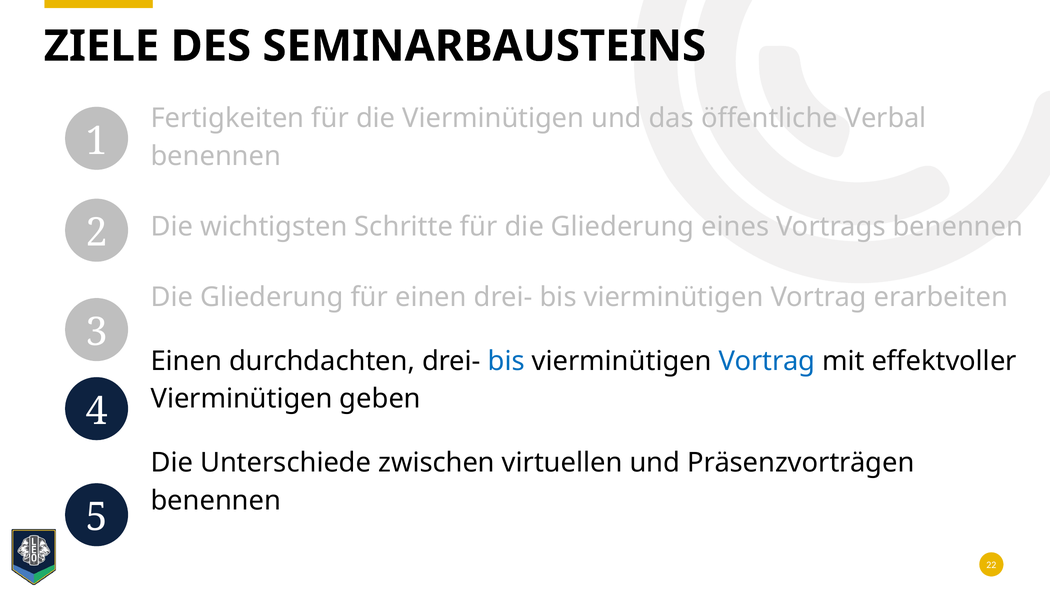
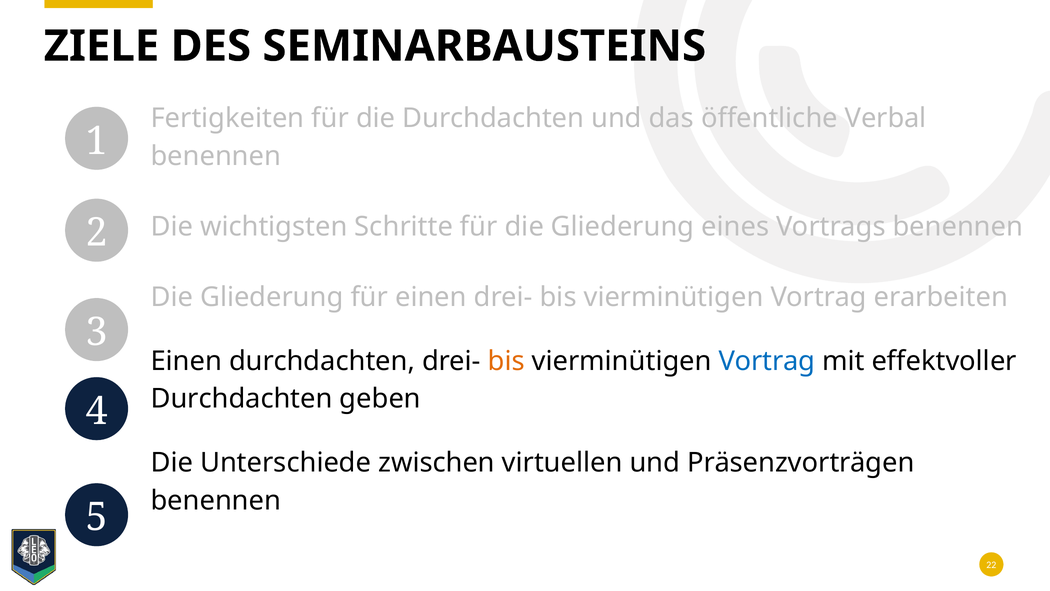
die Vierminütigen: Vierminütigen -> Durchdachten (493, 118)
bis colour: blue -> orange (506, 361)
Vierminütigen: Vierminütigen -> Durchdachten (242, 399)
